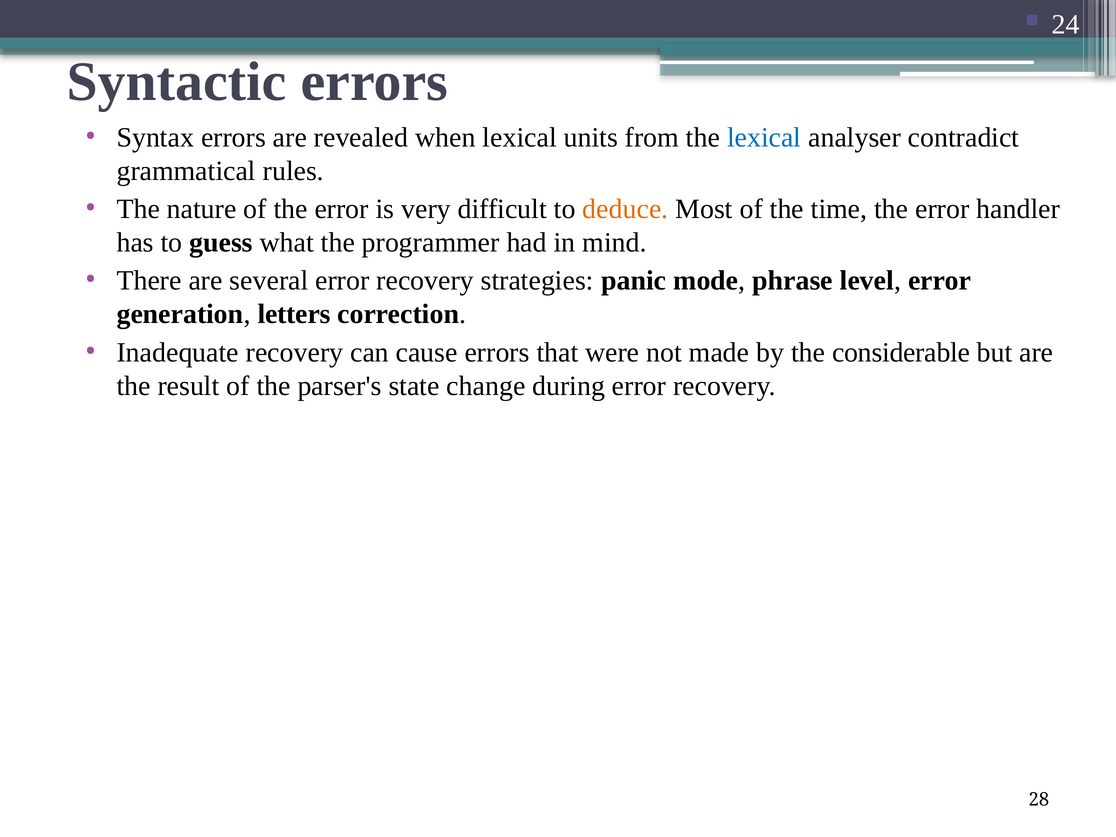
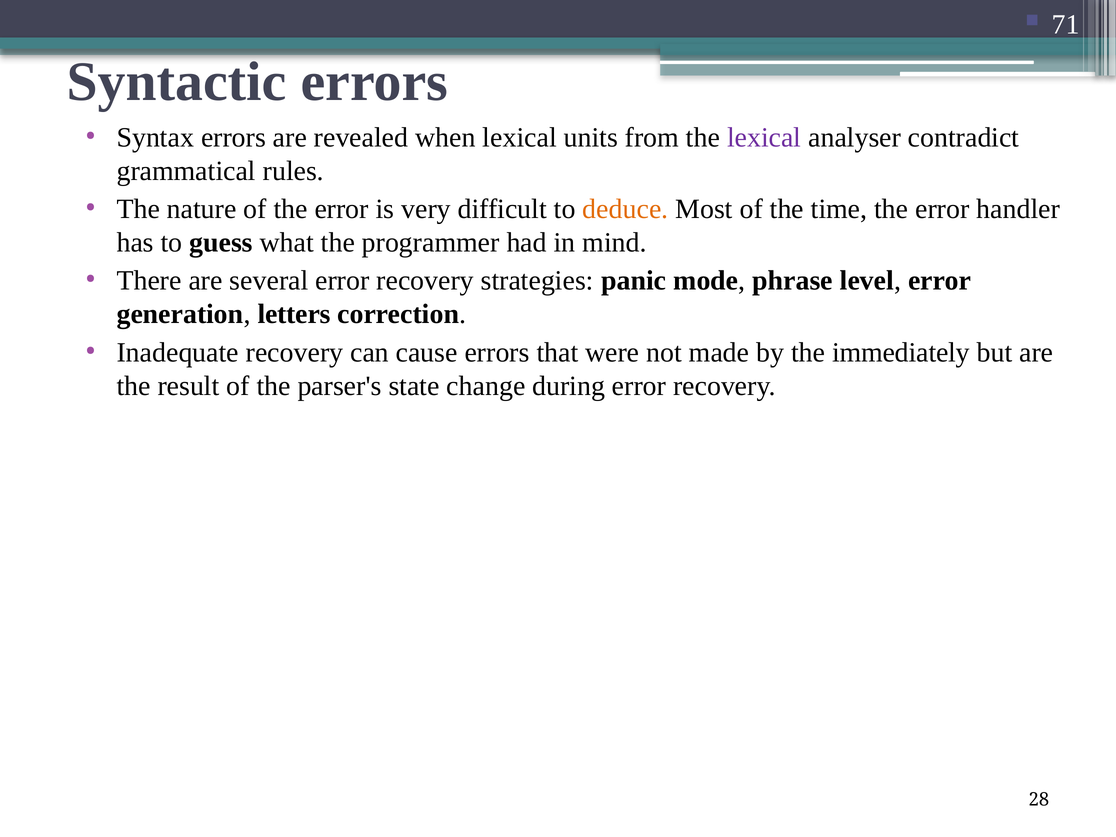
24: 24 -> 71 (1066, 25)
lexical colour: blue -> purple (764, 138)
considerable: considerable -> immediately (901, 352)
